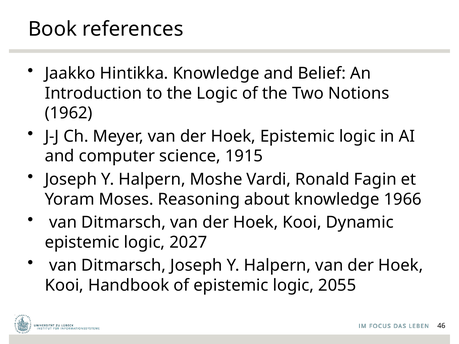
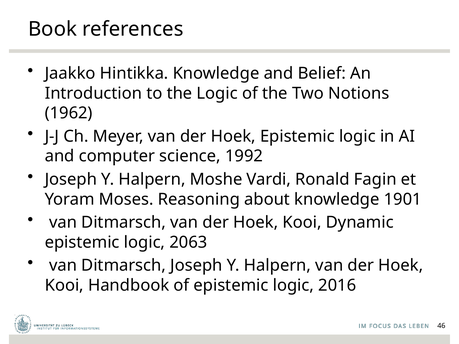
1915: 1915 -> 1992 (244, 156)
1966: 1966 -> 1901 (403, 199)
2027: 2027 -> 2063 (188, 242)
2055: 2055 -> 2016 (337, 285)
